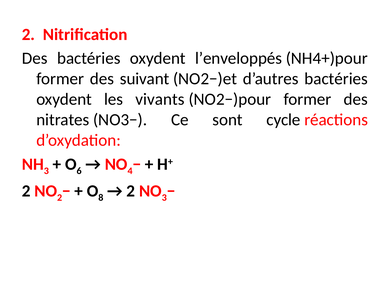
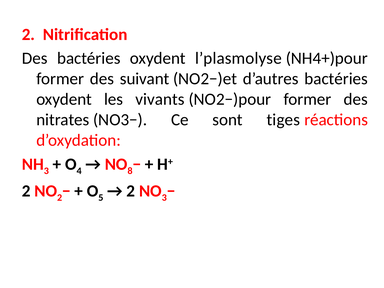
l’enveloppés: l’enveloppés -> l’plasmolyse (238, 58)
cycle: cycle -> tiges (283, 120)
6: 6 -> 4 (79, 171)
4: 4 -> 8 (130, 171)
8: 8 -> 5 (101, 198)
